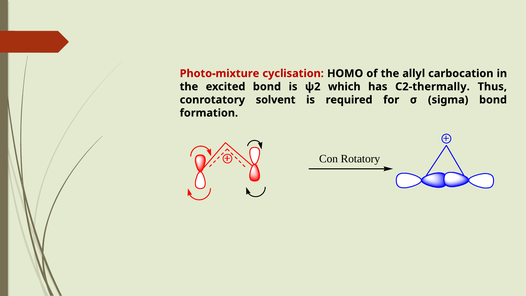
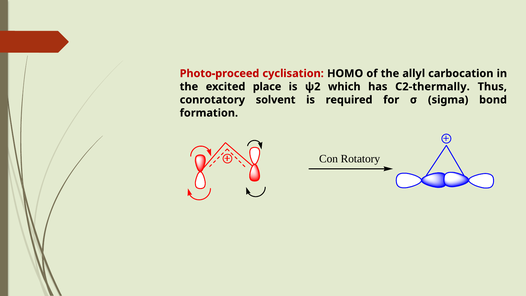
Photo-mixture: Photo-mixture -> Photo-proceed (219, 73)
excited bond: bond -> place (267, 87)
